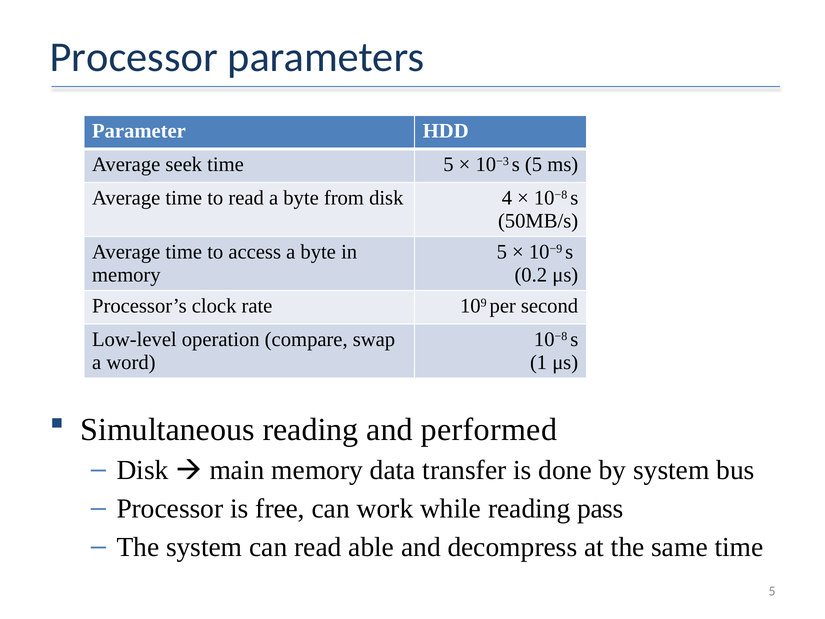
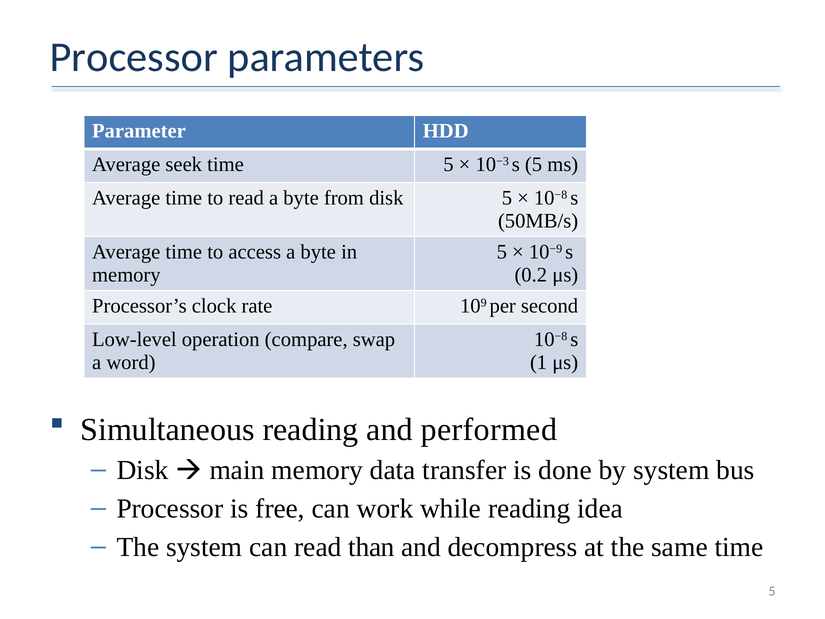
disk 4: 4 -> 5 (507, 198)
pass: pass -> idea (600, 509)
able: able -> than (371, 547)
